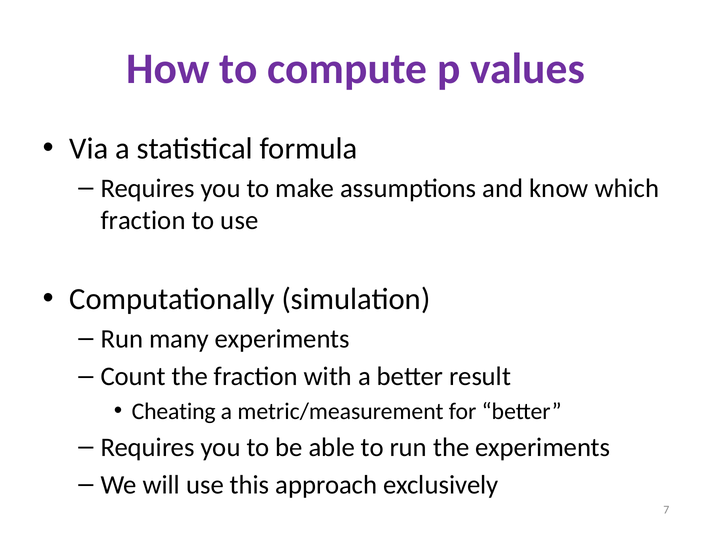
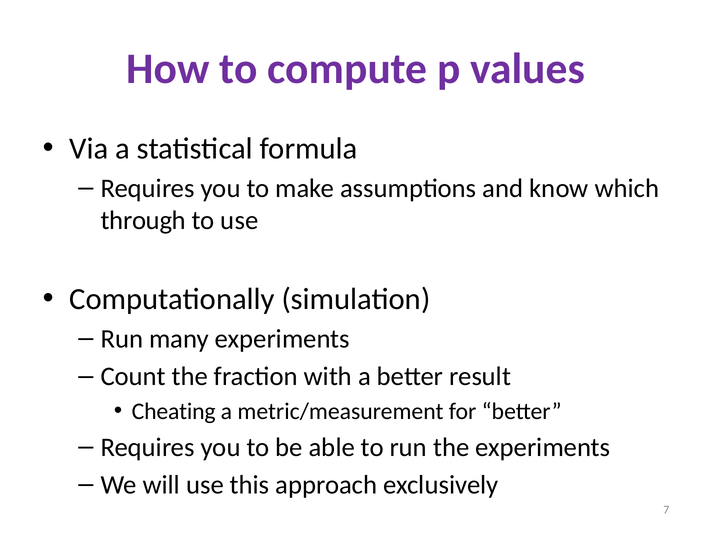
fraction: fraction -> through (143, 220)
